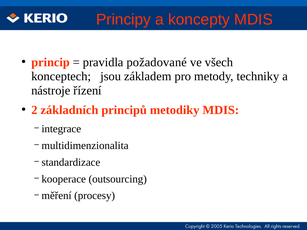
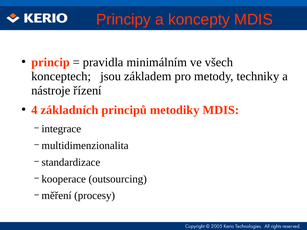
požadované: požadované -> minimálním (157, 62)
2: 2 -> 4 (34, 110)
